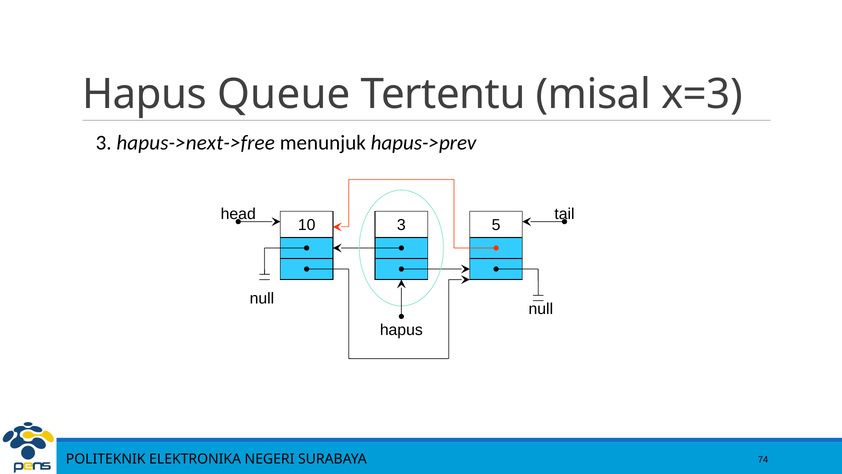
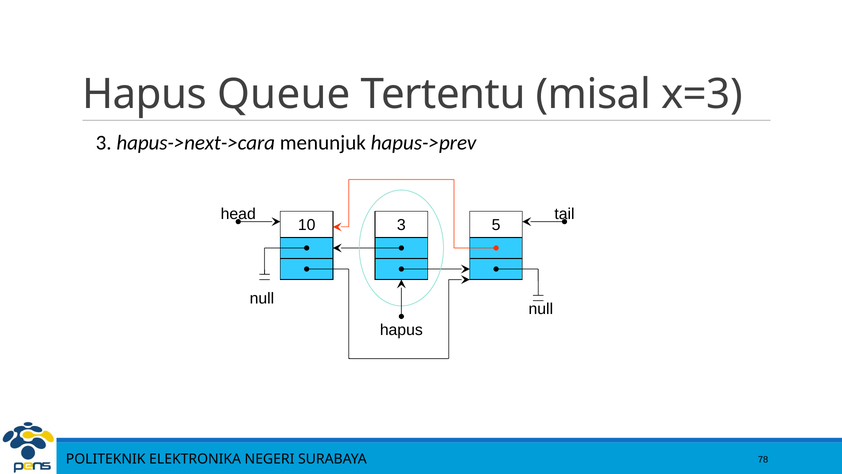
hapus->next->free: hapus->next->free -> hapus->next->cara (196, 142)
74: 74 -> 78 (763, 459)
